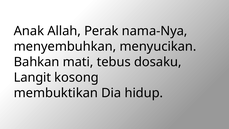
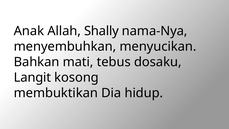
Perak: Perak -> Shally (101, 31)
